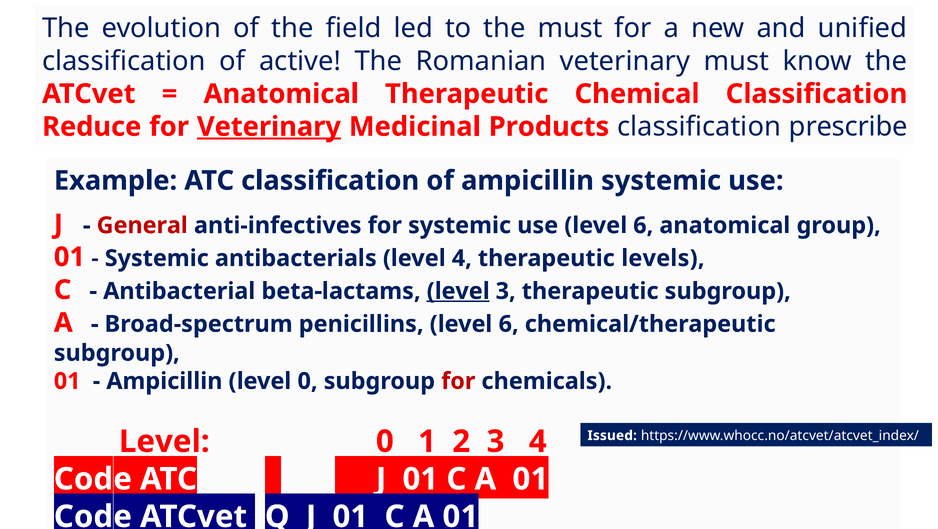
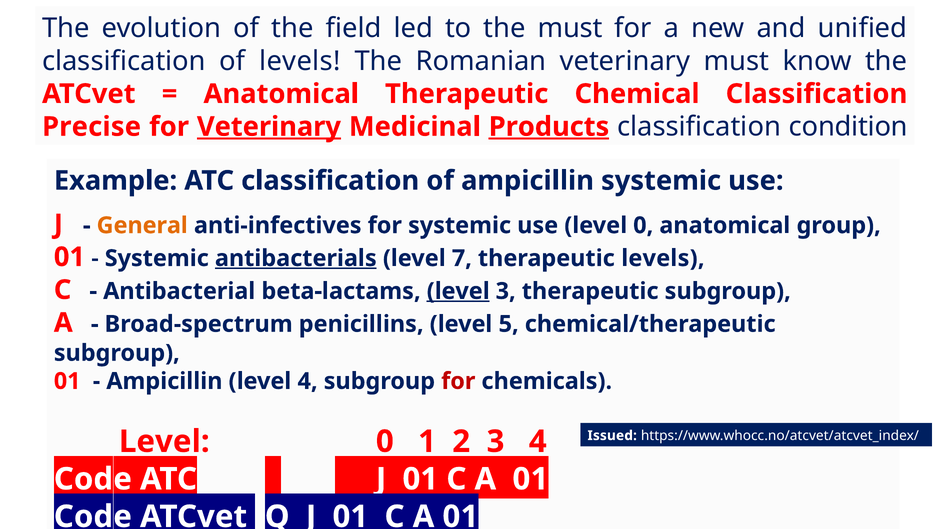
of active: active -> levels (300, 61)
Reduce: Reduce -> Precise (92, 127)
Products underline: none -> present (549, 127)
prescribe: prescribe -> condition (848, 127)
General colour: red -> orange (142, 225)
use level 6: 6 -> 0 (643, 225)
antibacterials underline: none -> present (296, 258)
level 4: 4 -> 7 (462, 258)
penicillins level 6: 6 -> 5 (509, 324)
Ampicillin level 0: 0 -> 4 (308, 381)
